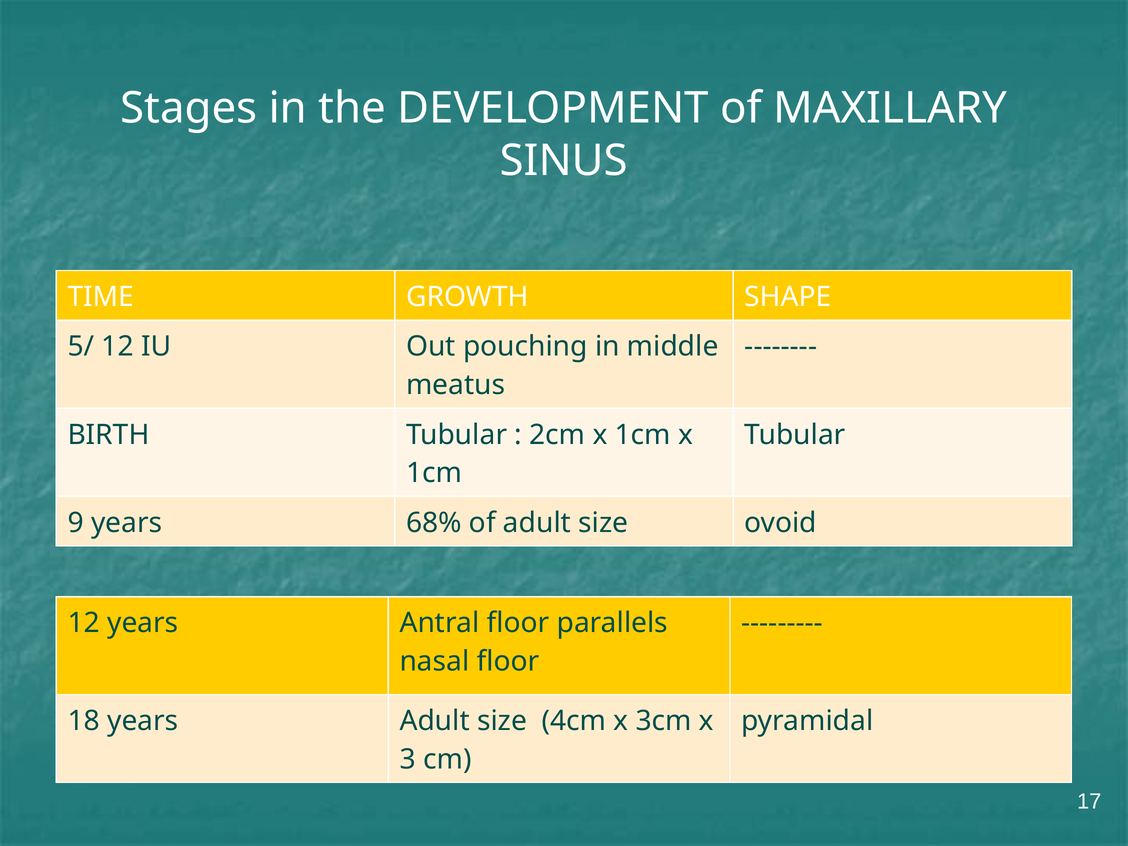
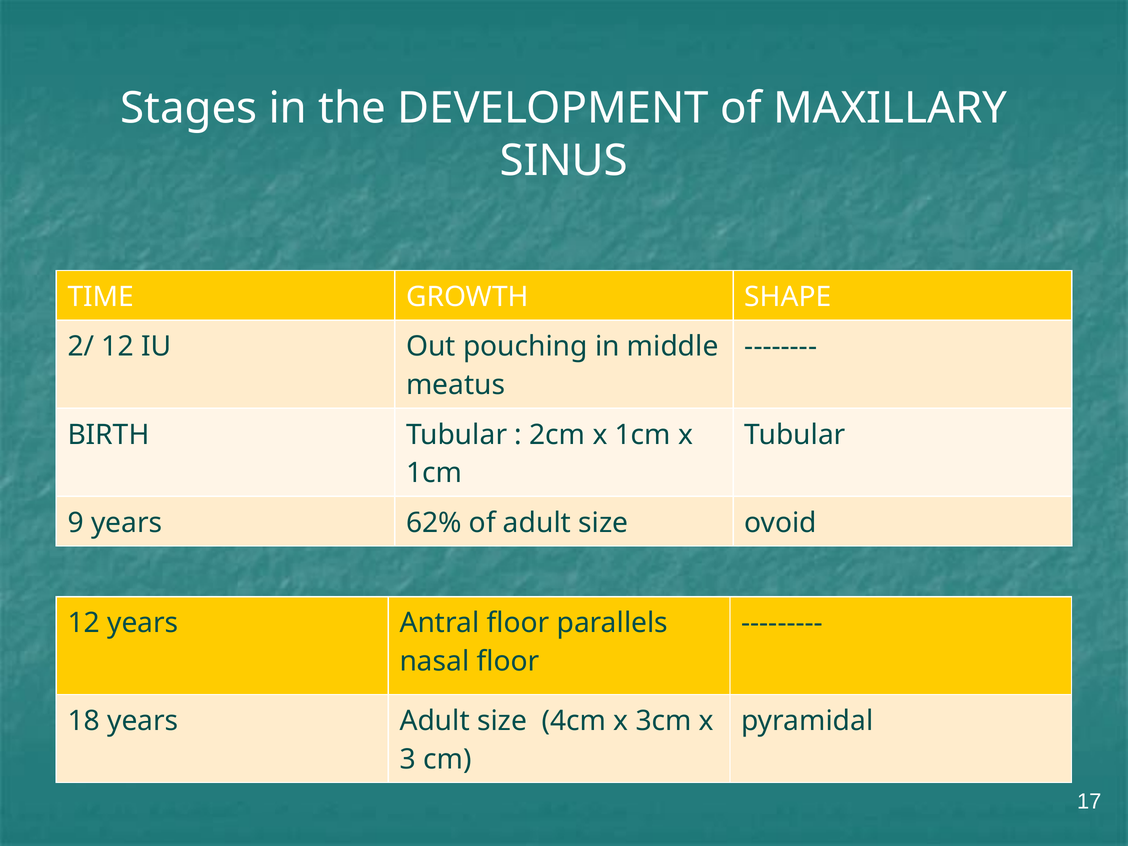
5/: 5/ -> 2/ (81, 347)
68%: 68% -> 62% (434, 523)
